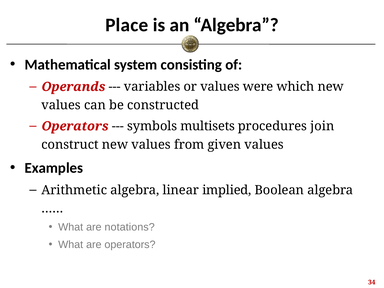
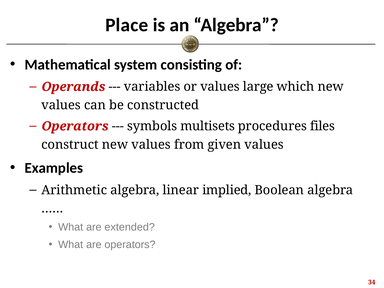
were: were -> large (258, 87)
join: join -> files (322, 126)
notations: notations -> extended (130, 227)
